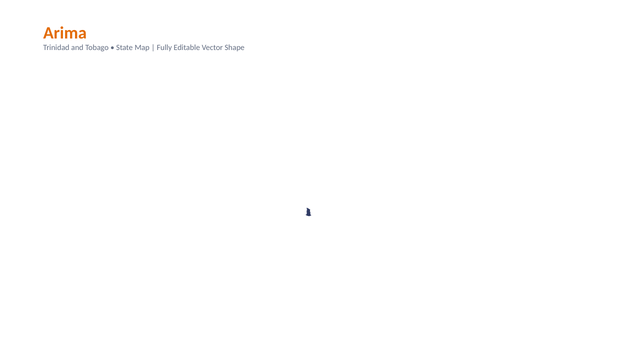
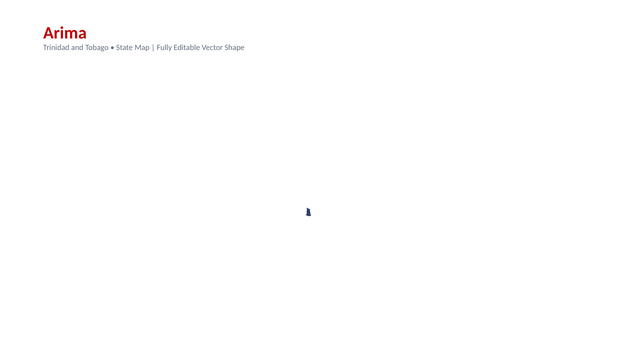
Arima colour: orange -> red (65, 33)
